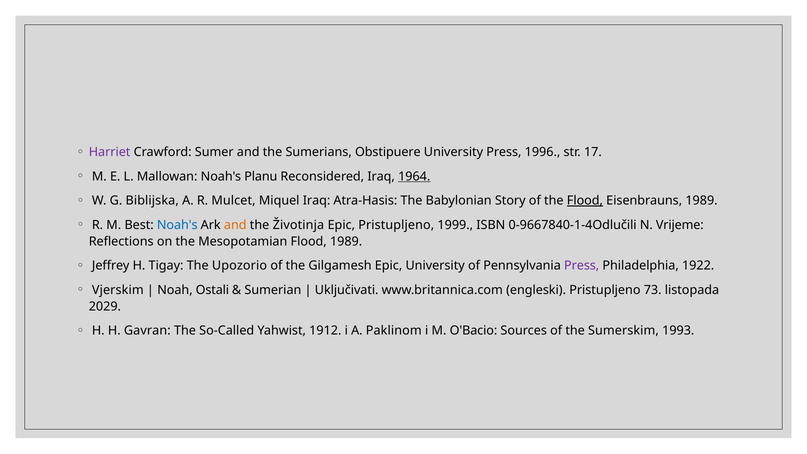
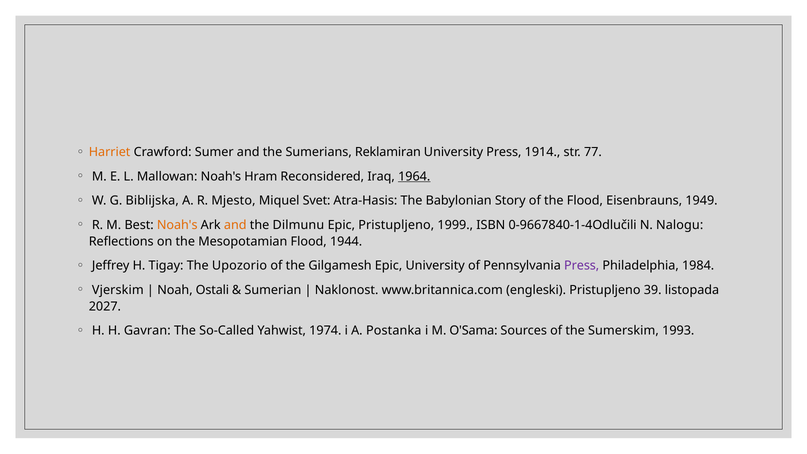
Harriet colour: purple -> orange (110, 152)
Obstipuere: Obstipuere -> Reklamiran (388, 152)
1996: 1996 -> 1914 (542, 152)
17: 17 -> 77 (593, 152)
Planu: Planu -> Hram (261, 176)
Mulcet: Mulcet -> Mjesto (233, 201)
Miquel Iraq: Iraq -> Svet (317, 201)
Flood underline: present -> none (585, 201)
Eisenbrauns 1989: 1989 -> 1949 (701, 201)
Noah's colour: blue -> orange (177, 225)
Životinja: Životinja -> Dilmunu (298, 225)
Vrijeme: Vrijeme -> Nalogu (680, 225)
Flood 1989: 1989 -> 1944 (346, 241)
1922: 1922 -> 1984 (698, 266)
Uključivati: Uključivati -> Naklonost (347, 290)
73: 73 -> 39 (653, 290)
2029: 2029 -> 2027 (105, 306)
1912: 1912 -> 1974 (325, 331)
Paklinom: Paklinom -> Postanka (394, 331)
O'Bacio: O'Bacio -> O'Sama (473, 331)
